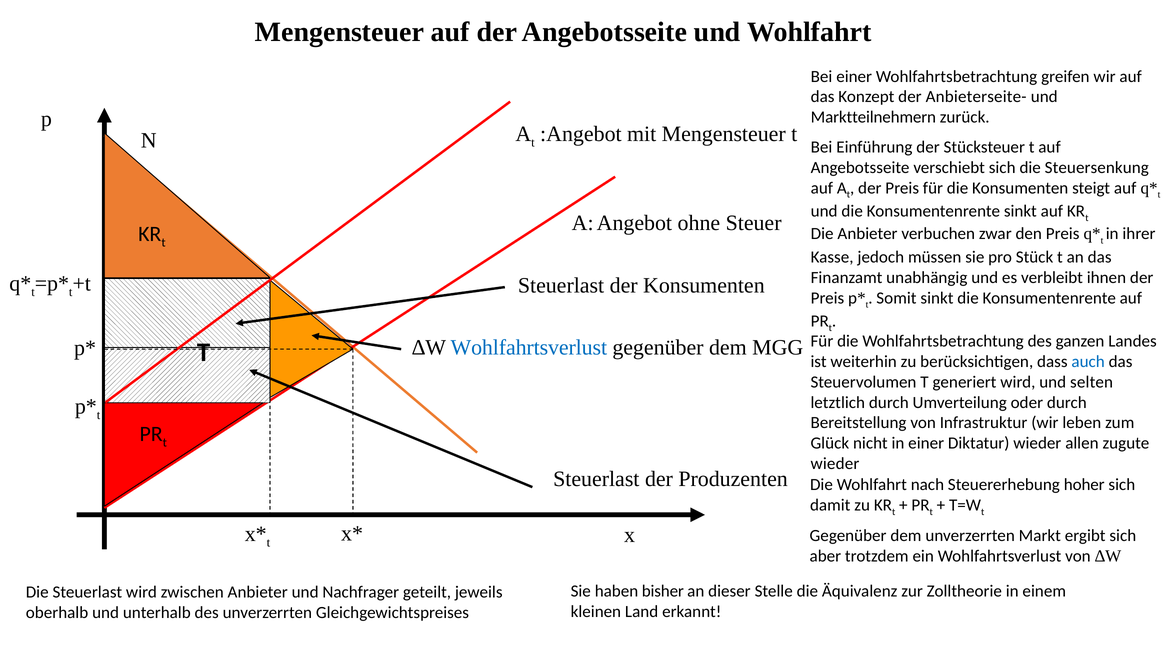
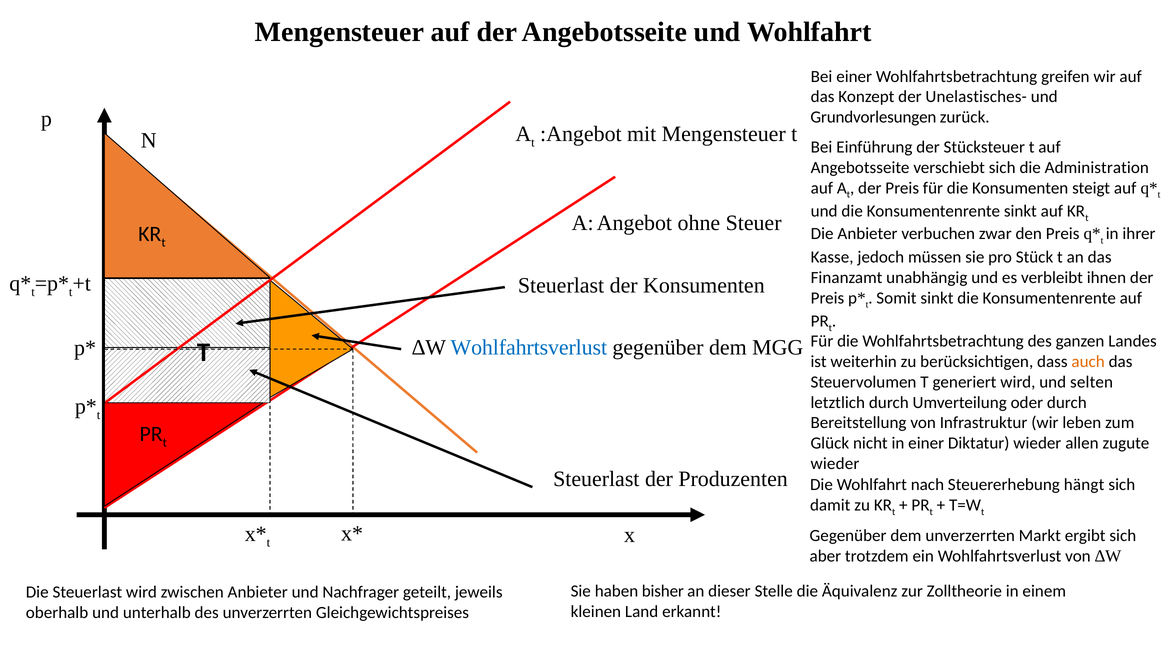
Anbieterseite-: Anbieterseite- -> Unelastisches- (976, 97)
Marktteilnehmern: Marktteilnehmern -> Grundvorlesungen (873, 117)
Steuersenkung: Steuersenkung -> Administration (1097, 168)
auch colour: blue -> orange (1088, 362)
hoher: hoher -> hängt (1084, 485)
